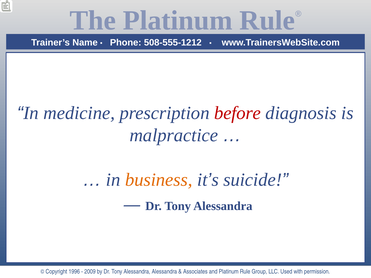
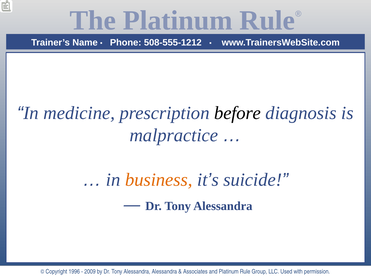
before colour: red -> black (238, 113)
